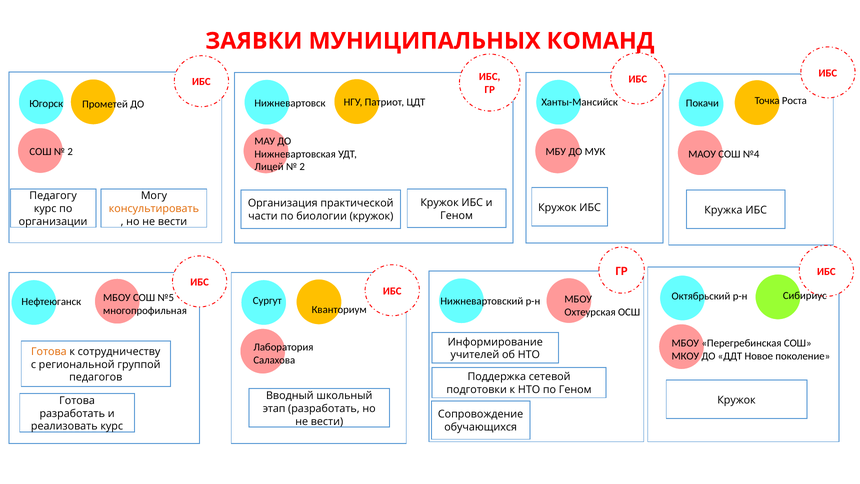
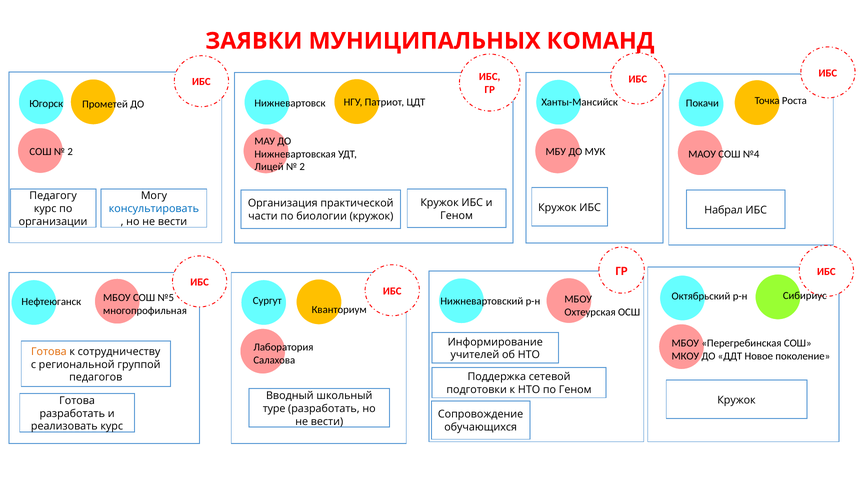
консультировать colour: orange -> blue (154, 209)
Кружка: Кружка -> Набрал (724, 210)
этап: этап -> туре (274, 408)
